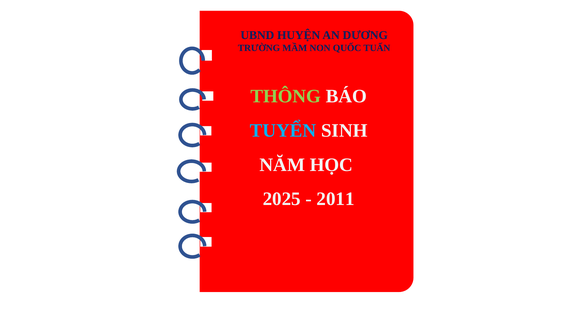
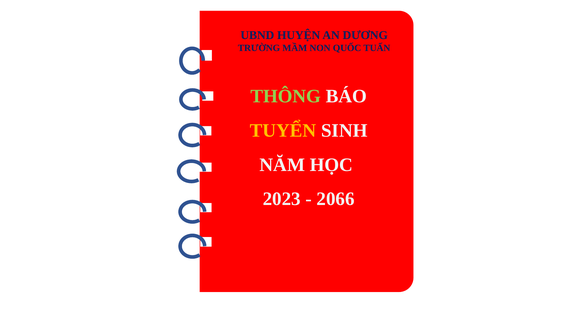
TUYỂN colour: light blue -> yellow (283, 130)
2025: 2025 -> 2023 (282, 199)
2011: 2011 -> 2066 (336, 199)
